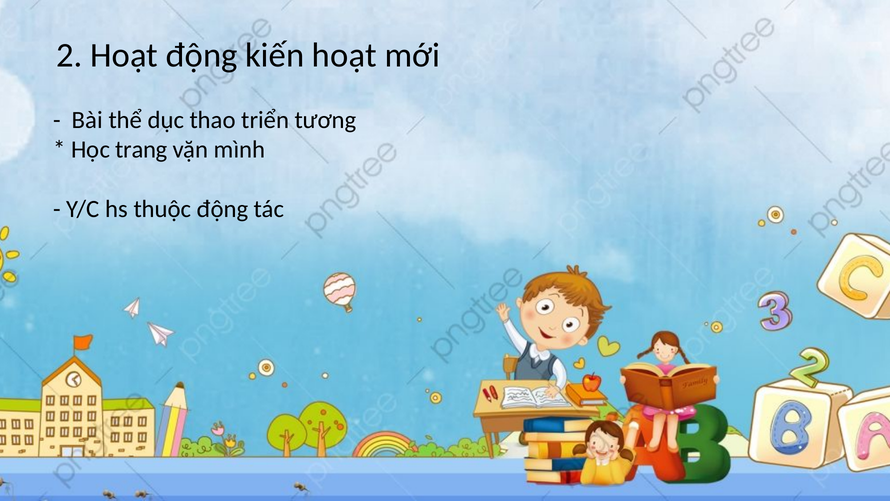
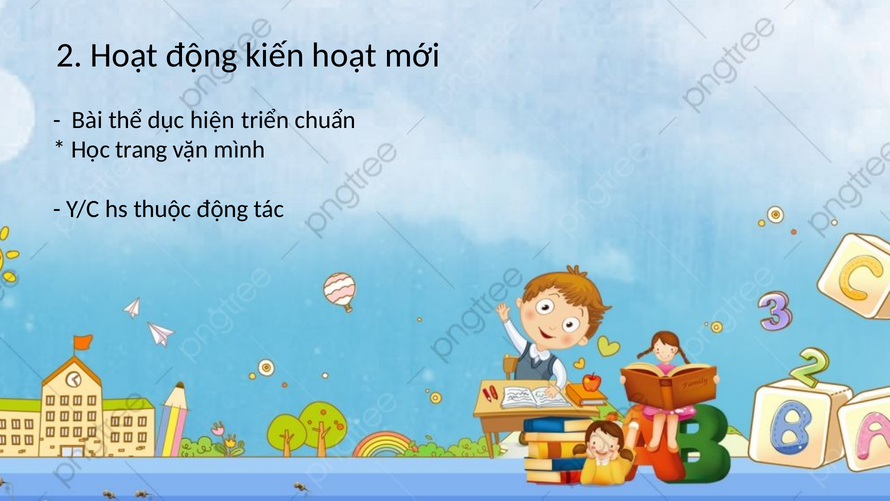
thao: thao -> hiện (213, 120)
tương: tương -> chuẩn (325, 120)
